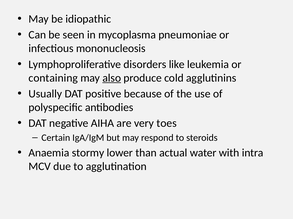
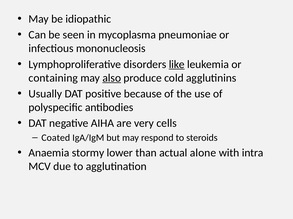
like underline: none -> present (177, 64)
toes: toes -> cells (167, 124)
Certain: Certain -> Coated (56, 138)
water: water -> alone (203, 153)
